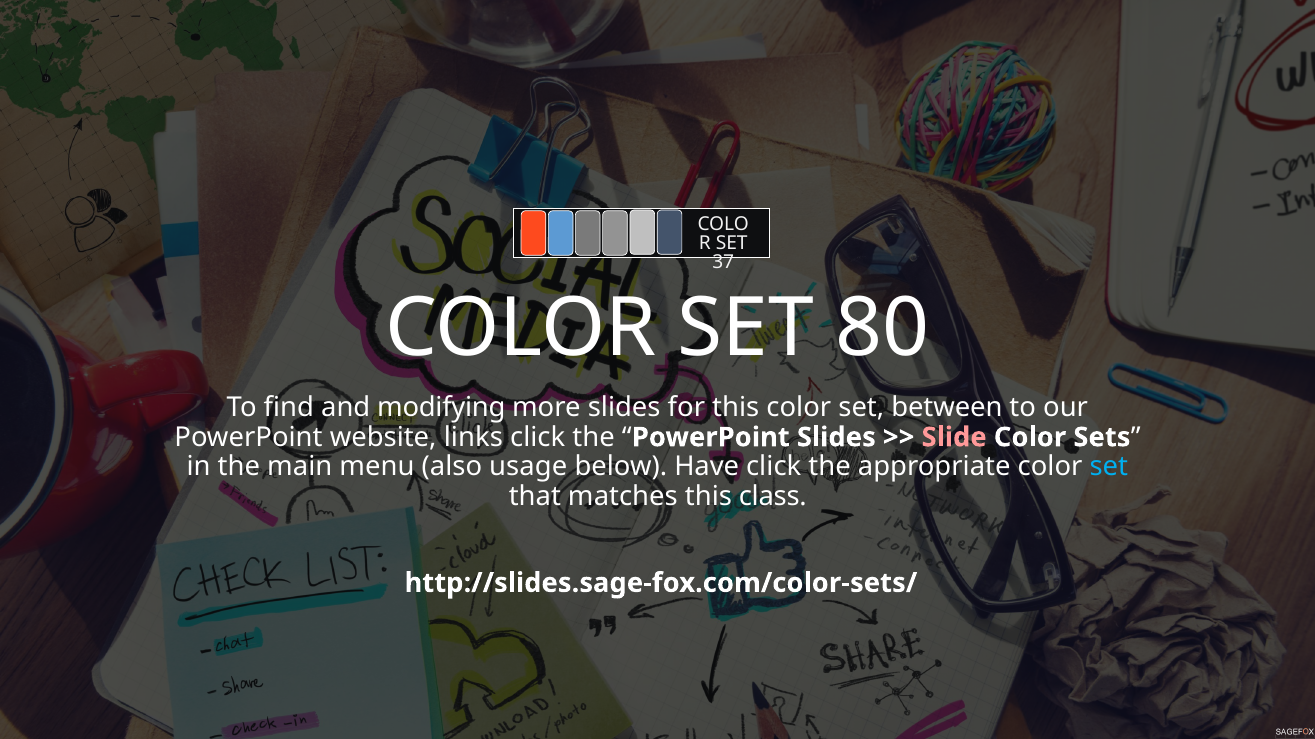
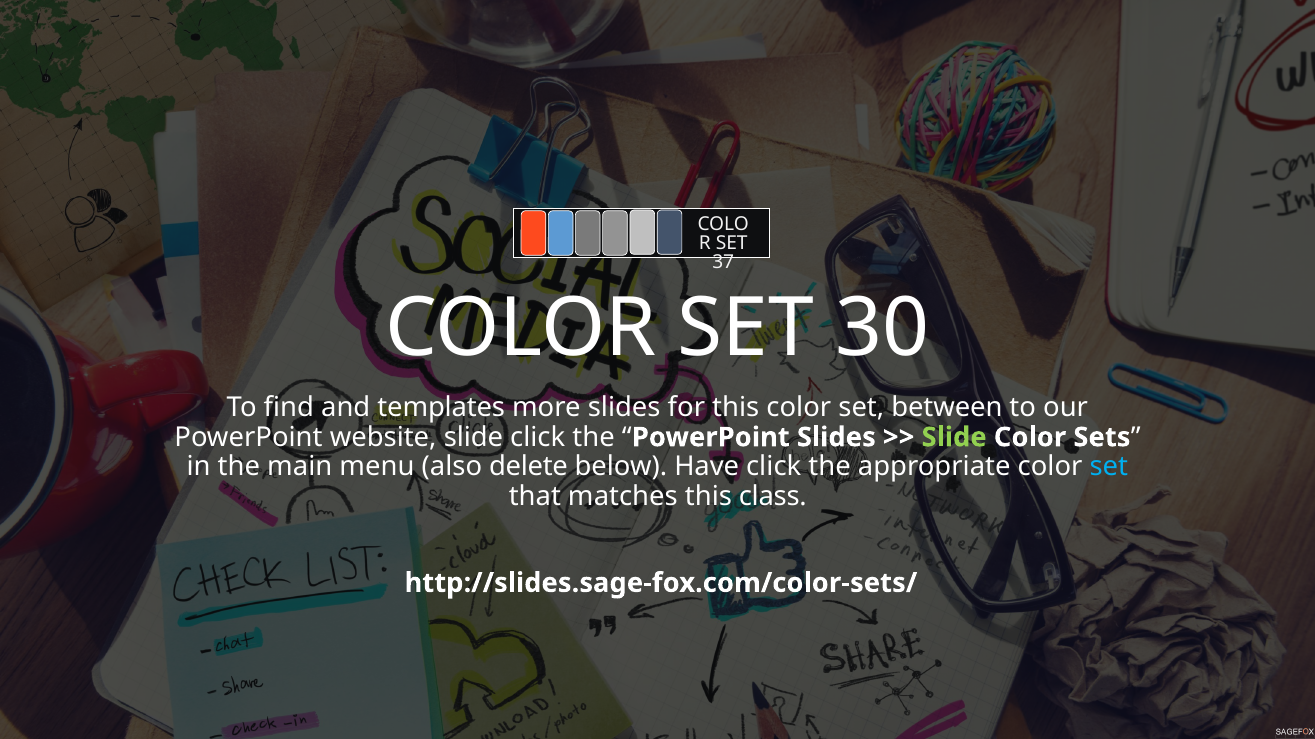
80: 80 -> 30 (883, 329)
modifying: modifying -> templates (441, 408)
website links: links -> slide (473, 438)
Slide colour: pink -> light green (954, 438)
usage: usage -> delete (528, 467)
